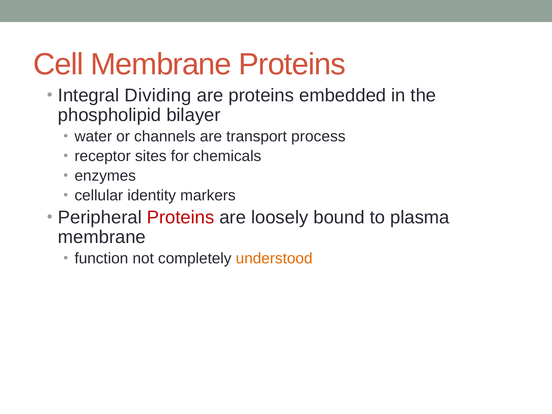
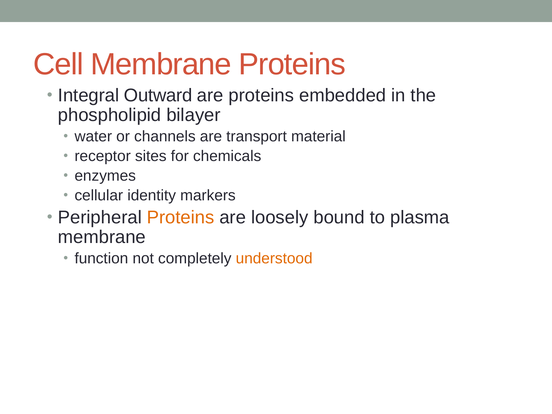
Dividing: Dividing -> Outward (158, 95)
process: process -> material (318, 137)
Proteins colour: red -> orange (181, 217)
